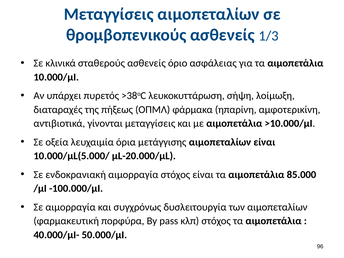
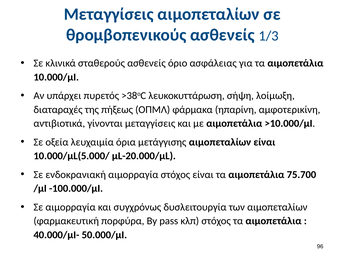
85.000: 85.000 -> 75.700 (301, 175)
